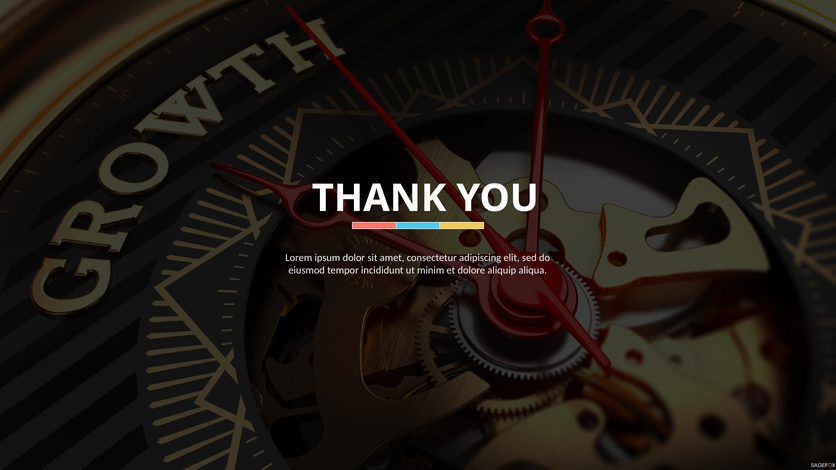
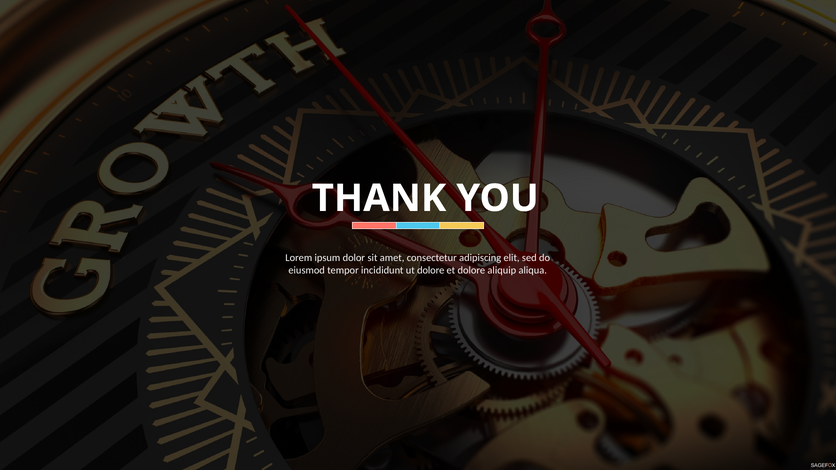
ut minim: minim -> dolore (431, 271)
